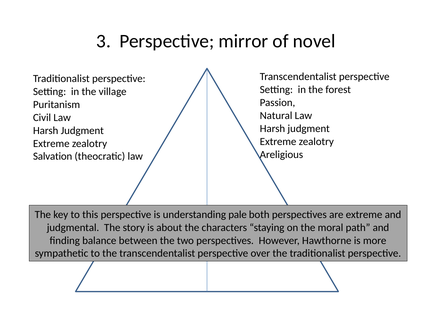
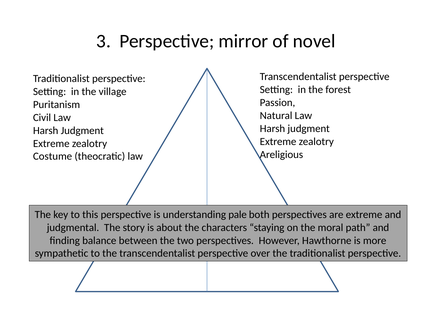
Salvation: Salvation -> Costume (53, 156)
